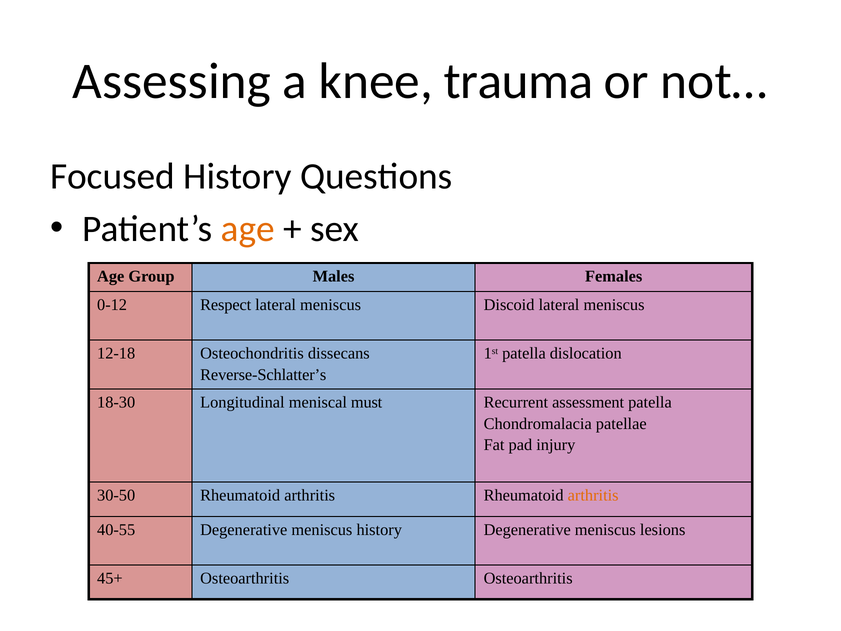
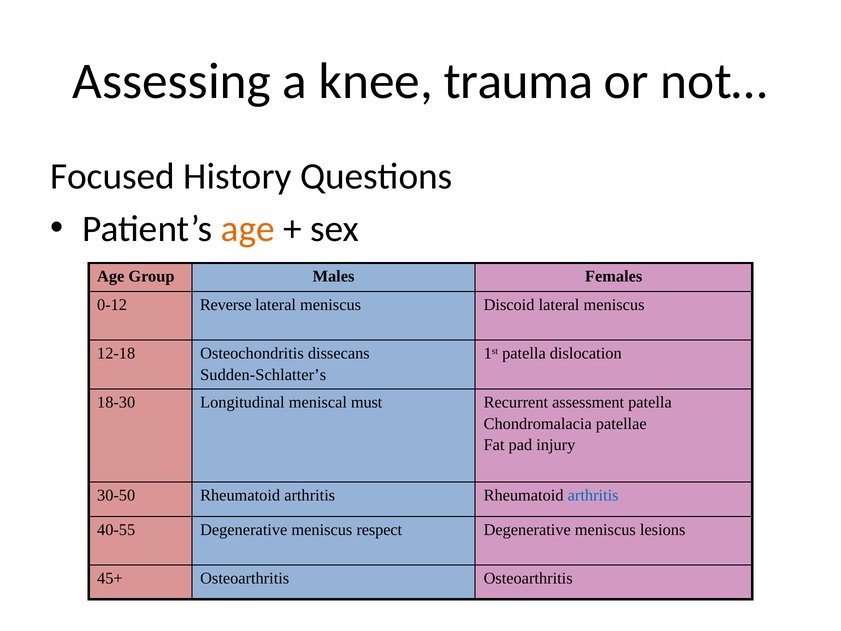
Respect: Respect -> Reverse (226, 305)
Reverse-Schlatter’s: Reverse-Schlatter’s -> Sudden-Schlatter’s (263, 375)
arthritis colour: orange -> blue (593, 495)
meniscus history: history -> respect (379, 529)
